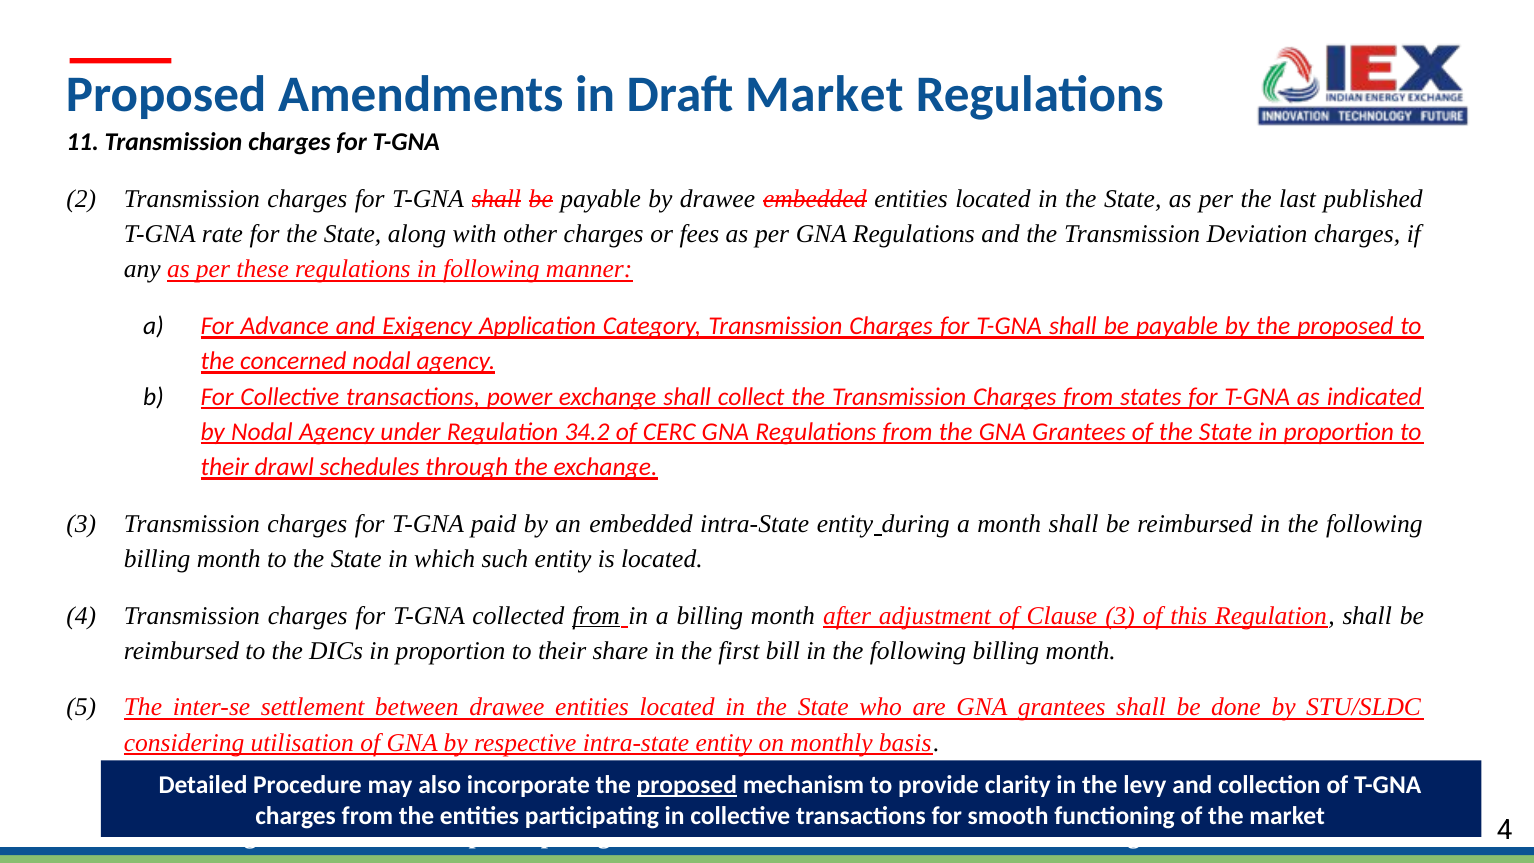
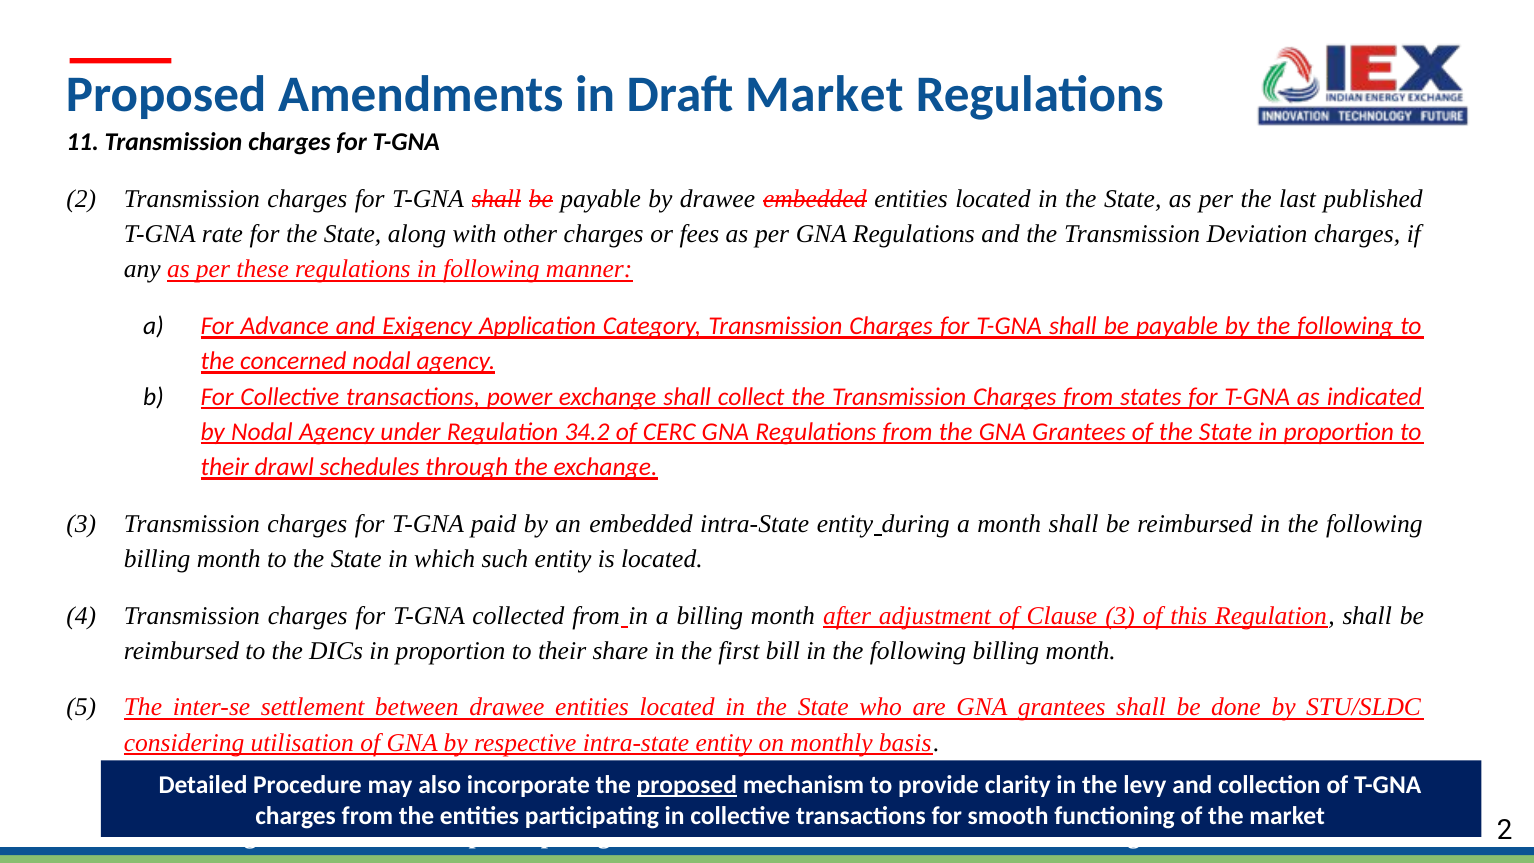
by the proposed: proposed -> following (1345, 326)
from underline: present -> none (596, 616)
4: 4 -> 2 (1505, 831)
